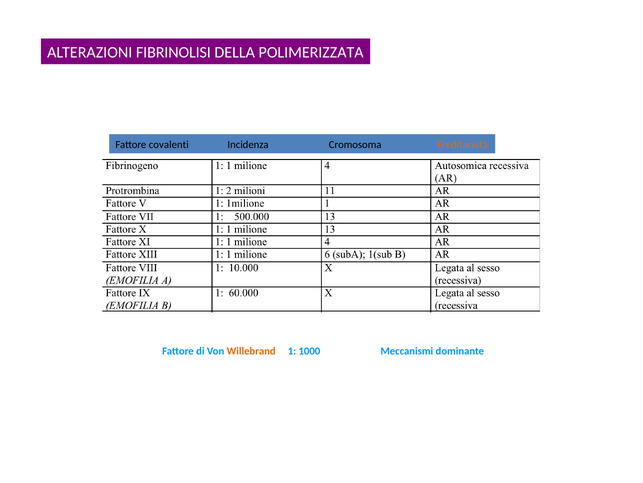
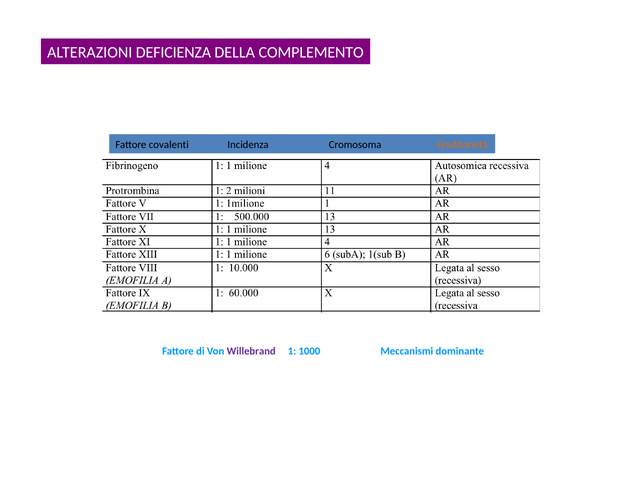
FIBRINOLISI: FIBRINOLISI -> DEFICIENZA (173, 52)
POLIMERIZZATA: POLIMERIZZATA -> COMPLEMENTO (311, 52)
Willebrand colour: orange -> purple (251, 351)
